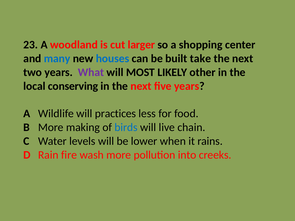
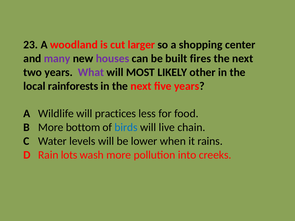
many colour: blue -> purple (57, 59)
houses colour: blue -> purple (112, 59)
take: take -> fires (200, 59)
conserving: conserving -> rainforests (73, 86)
making: making -> bottom (83, 127)
fire: fire -> lots (69, 155)
